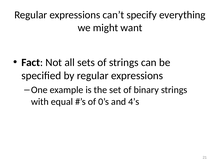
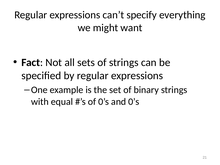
and 4’s: 4’s -> 0’s (134, 102)
